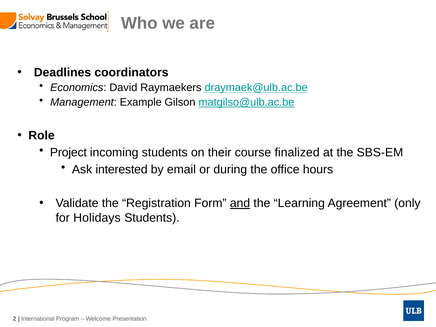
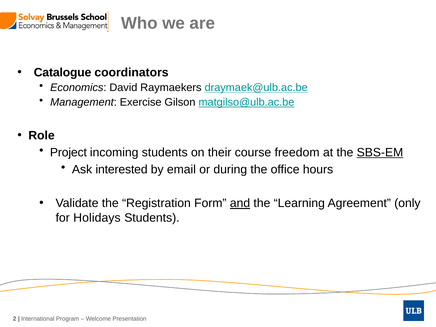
Deadlines: Deadlines -> Catalogue (63, 72)
Example: Example -> Exercise (141, 102)
finalized: finalized -> freedom (297, 152)
SBS-EM underline: none -> present (380, 152)
